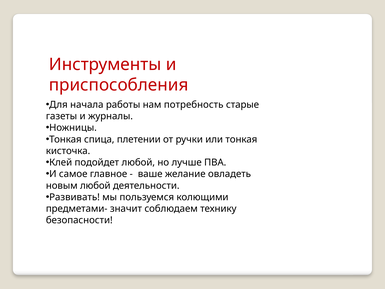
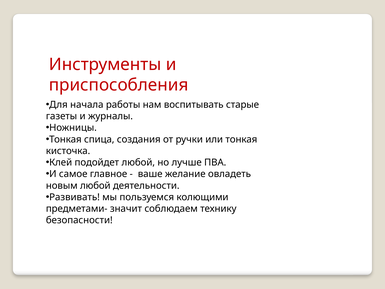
потребность: потребность -> воспитывать (194, 105)
плетении: плетении -> создания (139, 139)
